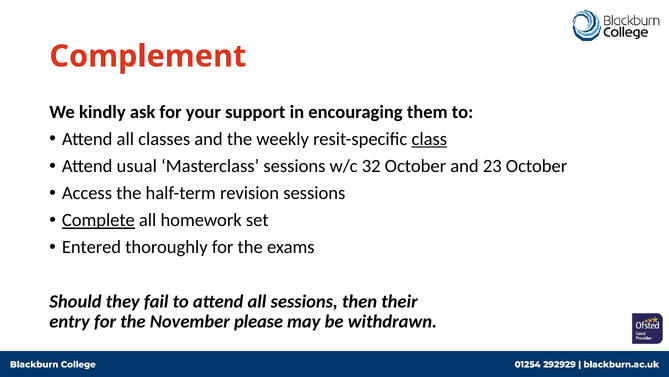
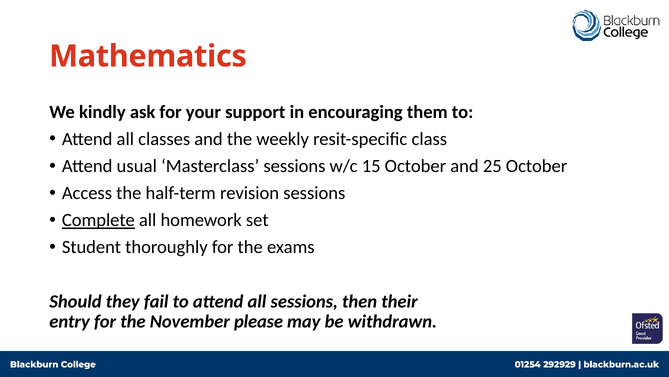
Complement: Complement -> Mathematics (148, 56)
class underline: present -> none (429, 139)
32: 32 -> 15 (371, 166)
23: 23 -> 25 (492, 166)
Entered: Entered -> Student (91, 247)
